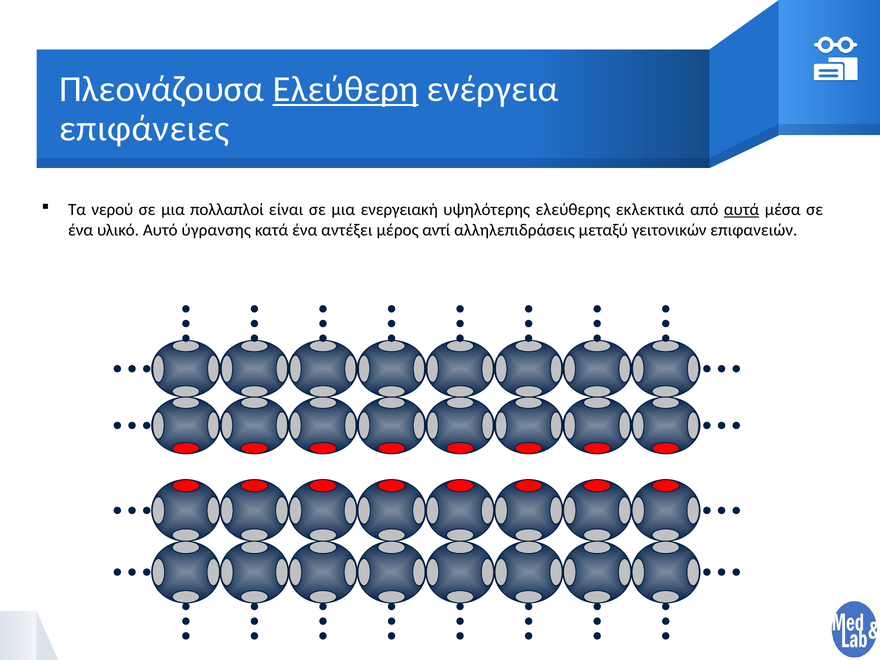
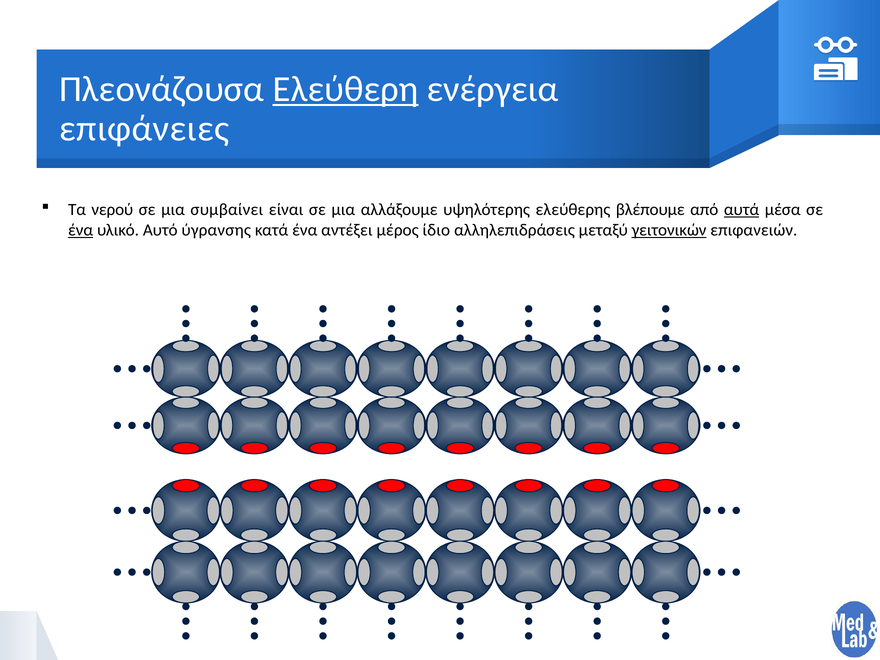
πολλαπλοί: πολλαπλοί -> συμβαίνει (227, 210)
ενεργειακή: ενεργειακή -> αλλάξουμε (399, 210)
εκλεκτικά: εκλεκτικά -> βλέπουμε (650, 210)
ένα underline: none -> present (81, 230)
αντί: αντί -> ίδιο (436, 230)
γειτονικών underline: none -> present (669, 230)
